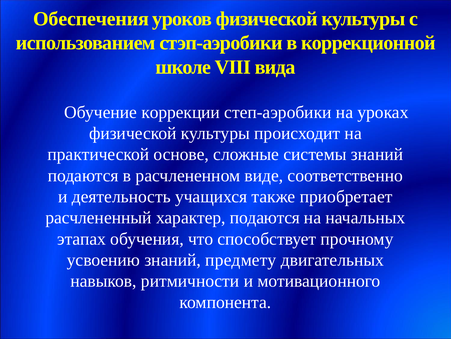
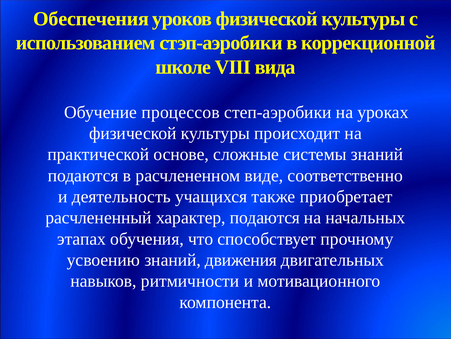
коррекции: коррекции -> процессов (181, 112)
предмету: предмету -> движения (241, 259)
